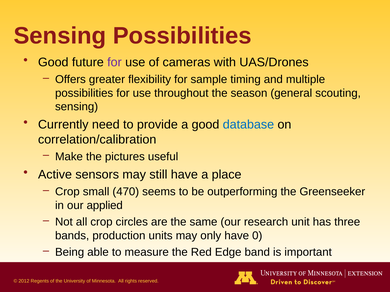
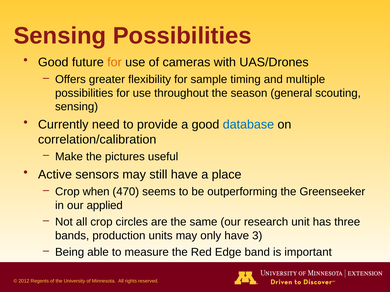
for colour: purple -> orange (114, 62)
small: small -> when (96, 192)
0: 0 -> 3 (257, 236)
